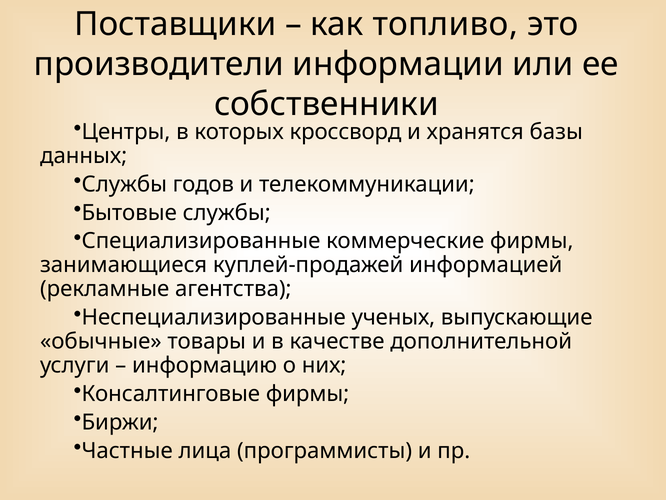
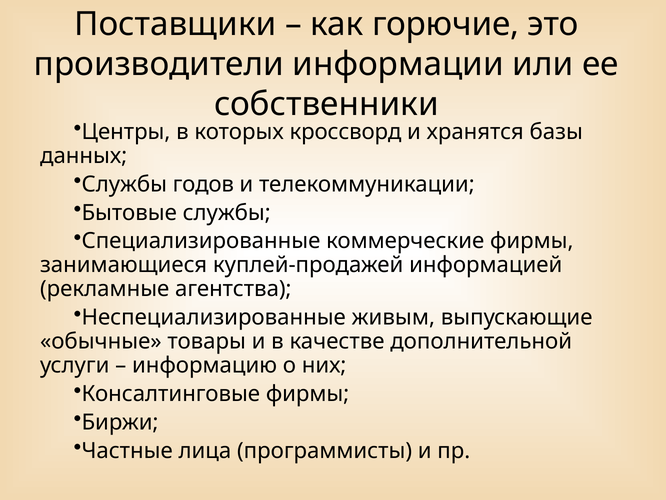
топливо: топливо -> горючие (446, 24)
ученых: ученых -> живым (393, 317)
